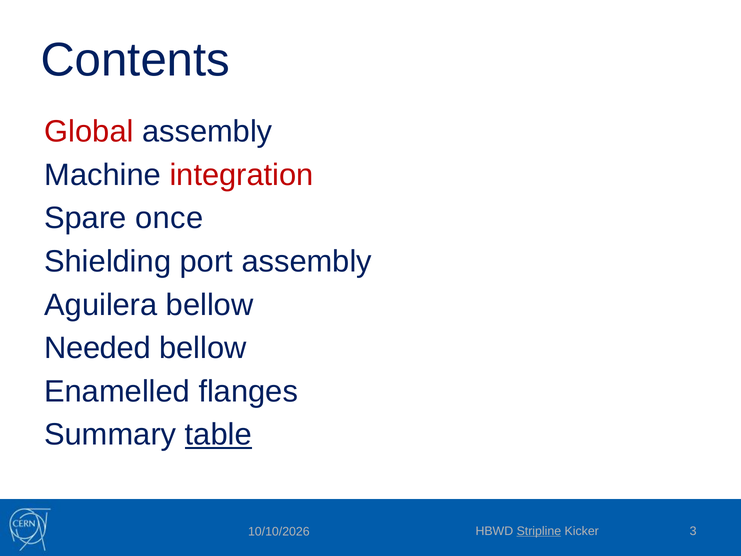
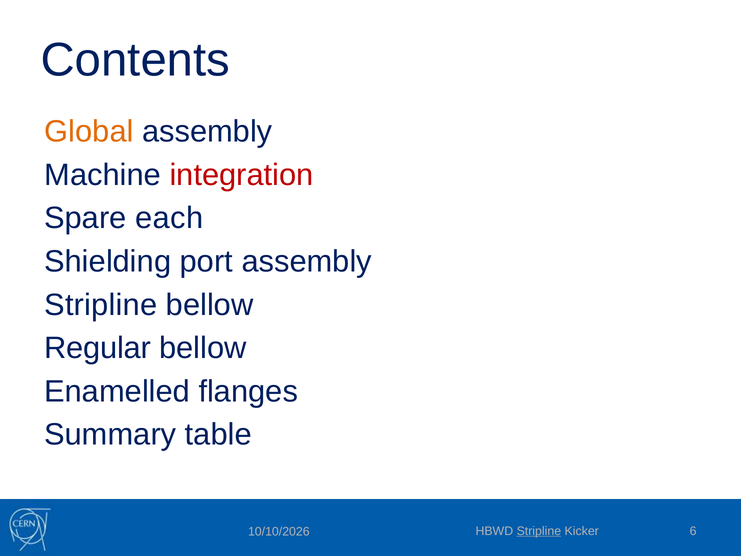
Global colour: red -> orange (89, 132)
once: once -> each (169, 218)
Aguilera: Aguilera -> Stripline (101, 305)
Needed: Needed -> Regular (98, 348)
table underline: present -> none (218, 434)
3: 3 -> 6 (693, 531)
